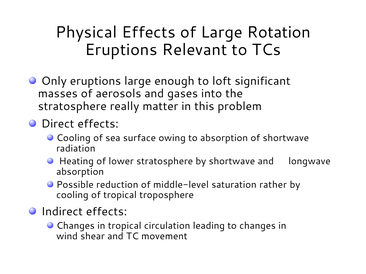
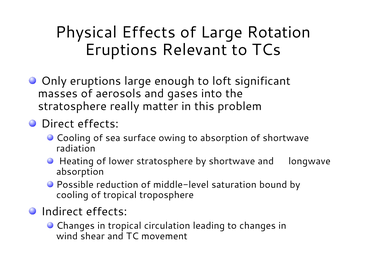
rather: rather -> bound (273, 185)
